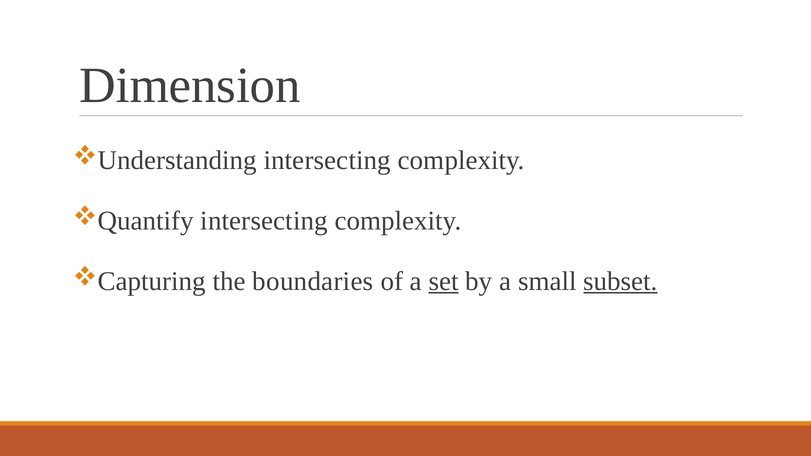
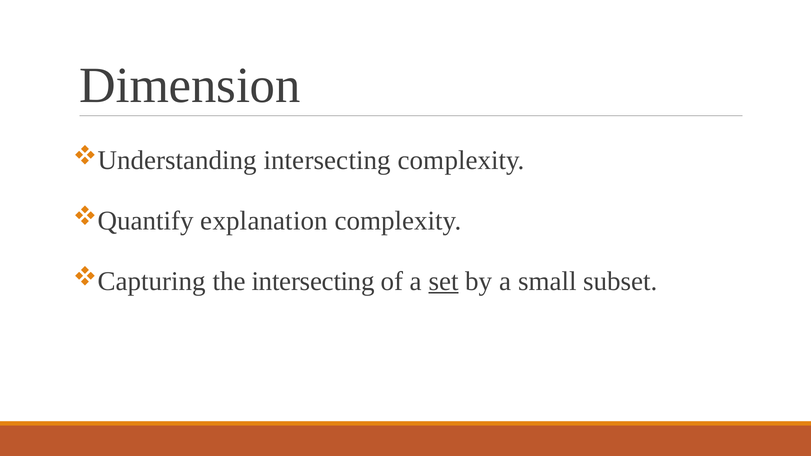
Quantify intersecting: intersecting -> explanation (264, 221)
the boundaries: boundaries -> intersecting (313, 281)
subset underline: present -> none (621, 281)
